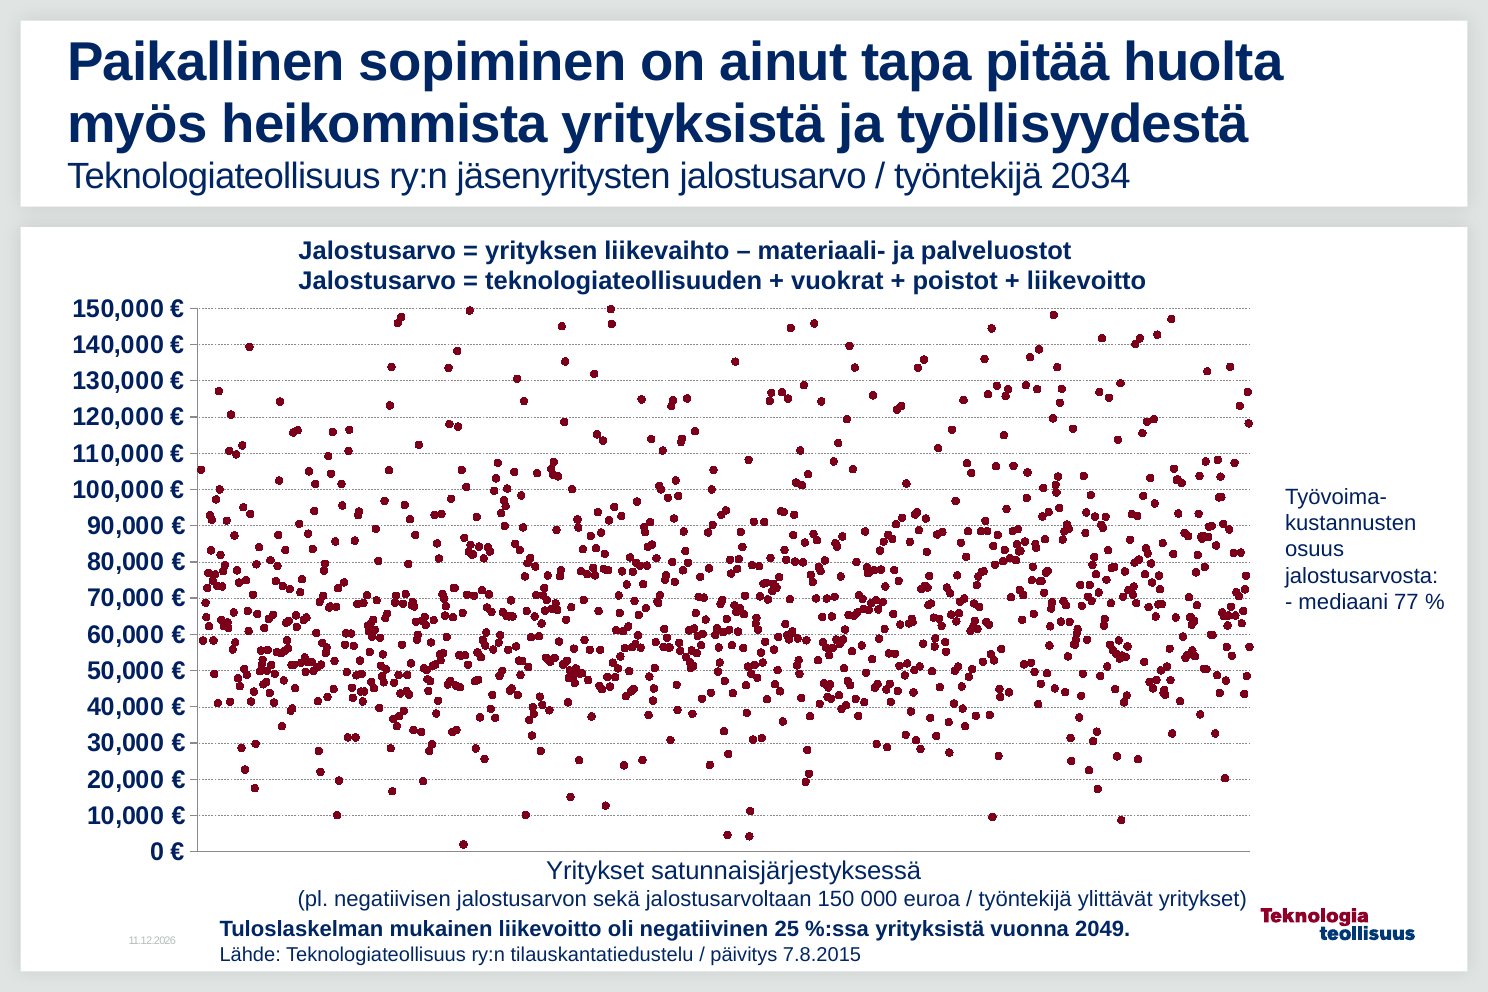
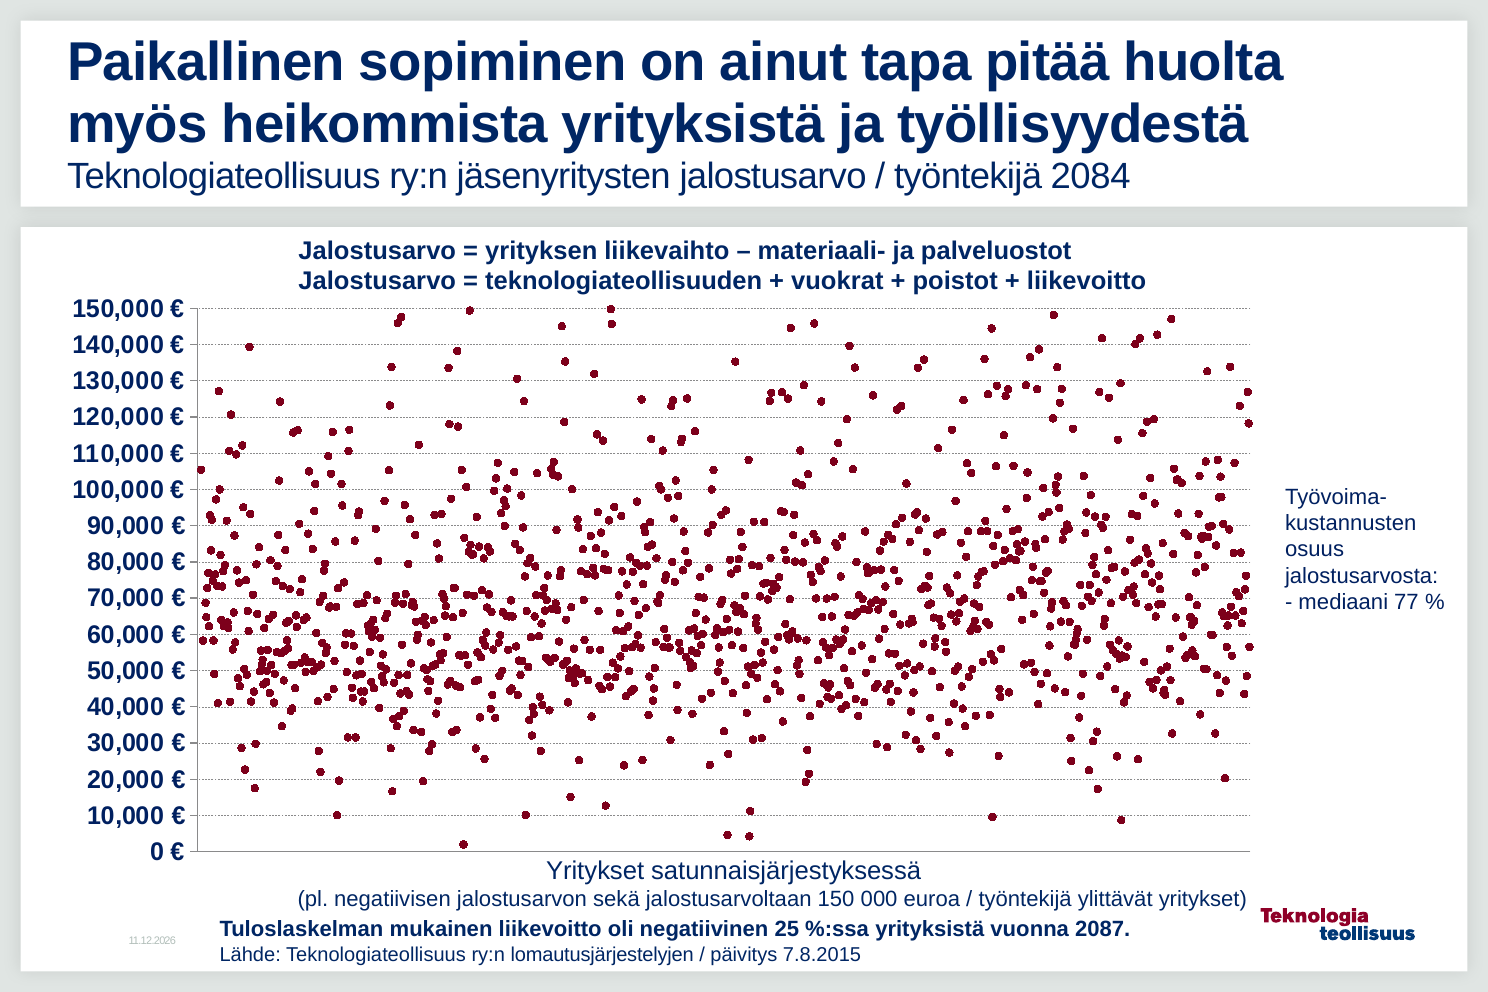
2034: 2034 -> 2084 (1091, 176)
2049: 2049 -> 2087 (1103, 929)
tilauskantatiedustelu: tilauskantatiedustelu -> lomautusjärjestelyjen (602, 954)
